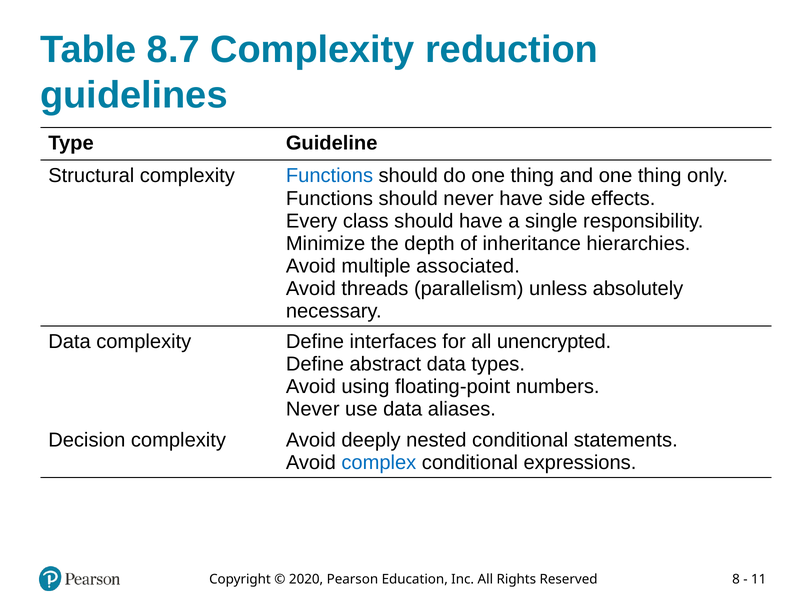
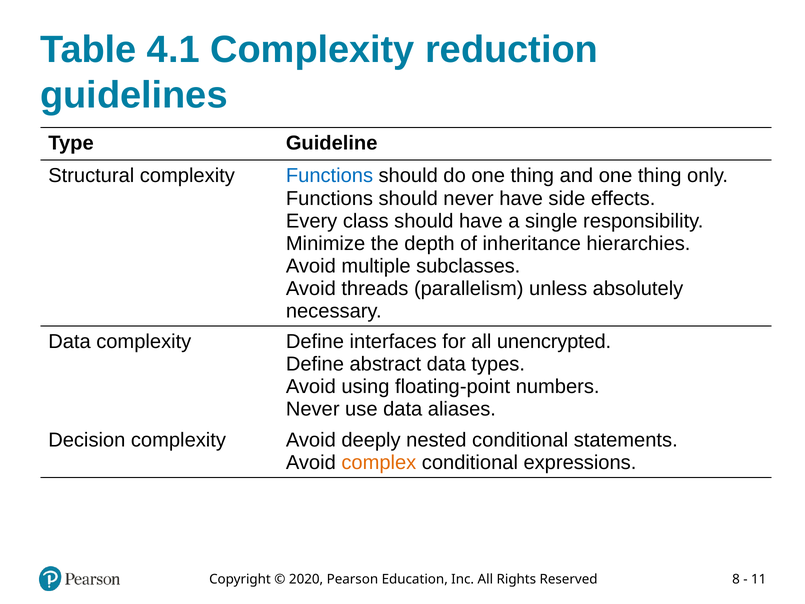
8.7: 8.7 -> 4.1 (173, 50)
associated: associated -> subclasses (468, 266)
complex colour: blue -> orange (379, 462)
